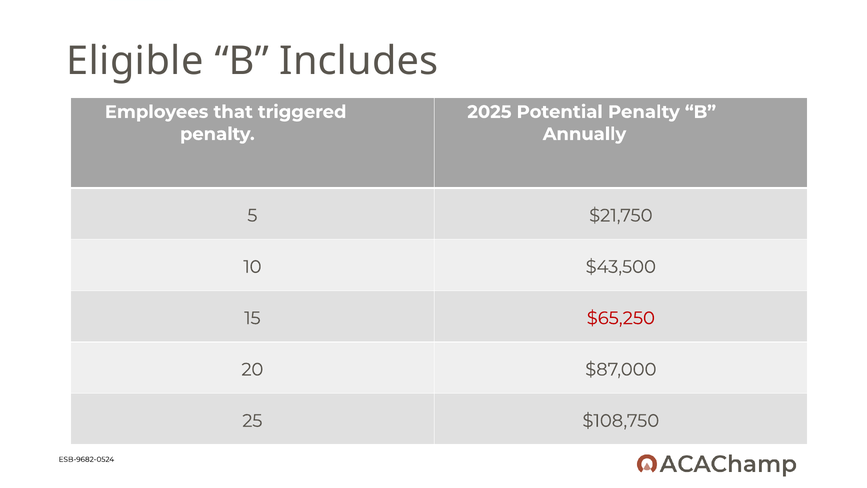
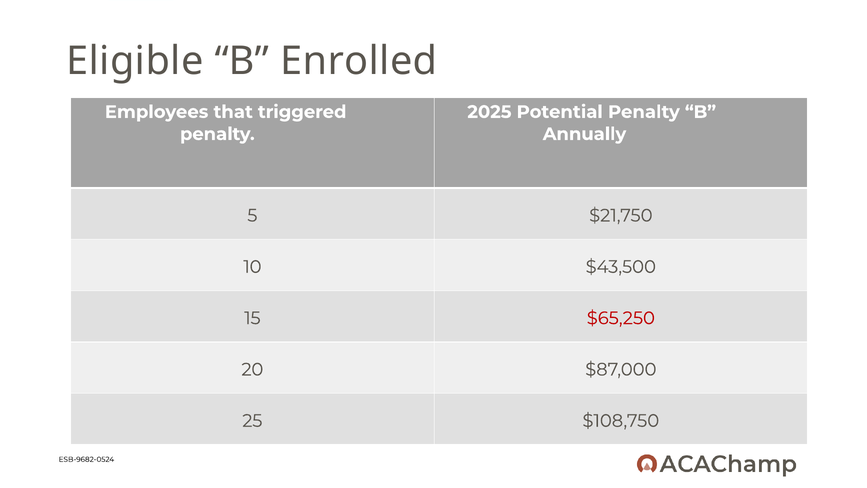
Includes: Includes -> Enrolled (359, 61)
